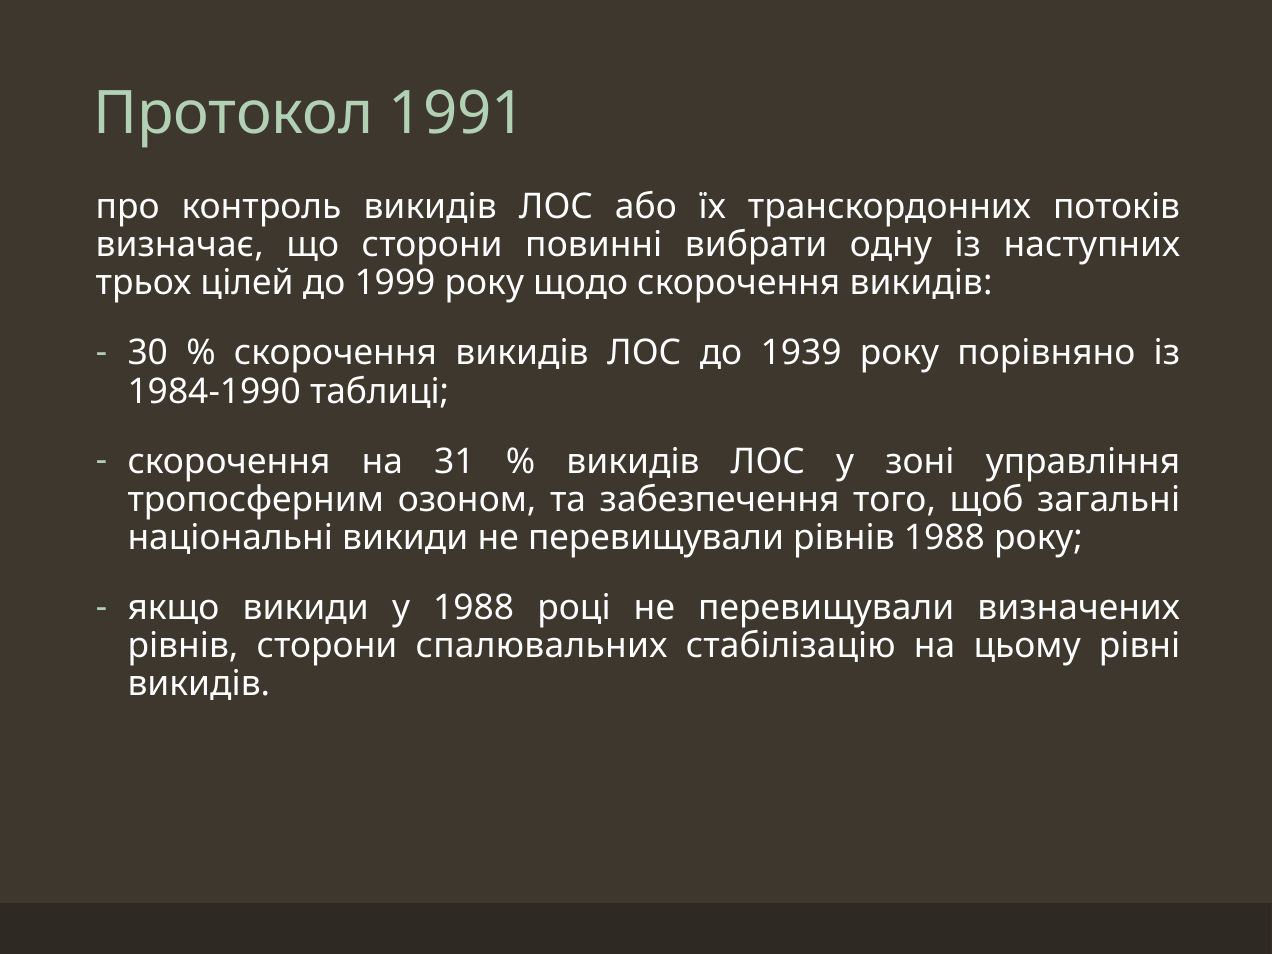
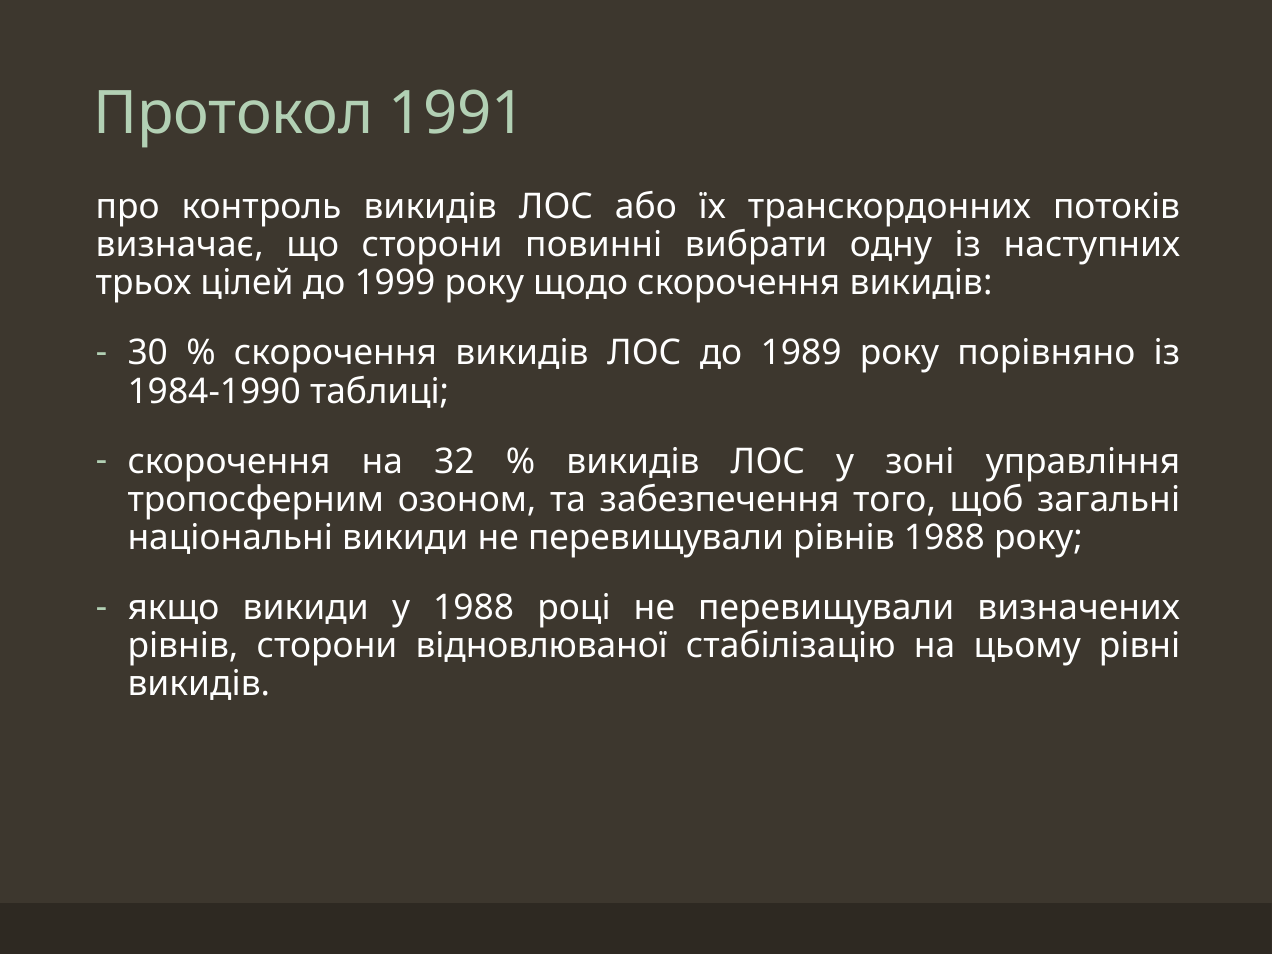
1939: 1939 -> 1989 (801, 353)
31: 31 -> 32 (454, 461)
спалювальних: спалювальних -> відновлюваної (542, 646)
